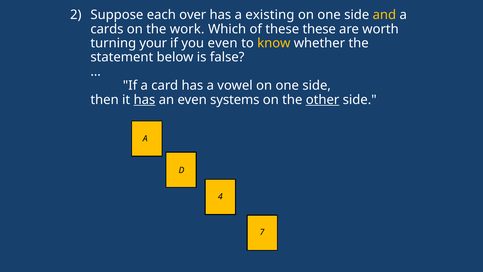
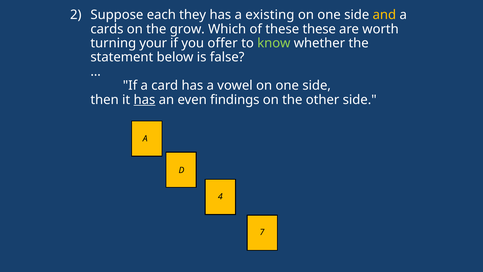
over: over -> they (193, 15)
work: work -> grow (187, 29)
you even: even -> offer (223, 43)
know colour: yellow -> light green (274, 43)
systems: systems -> findings (235, 100)
other underline: present -> none (323, 100)
